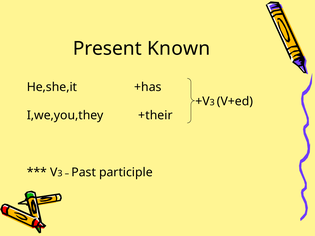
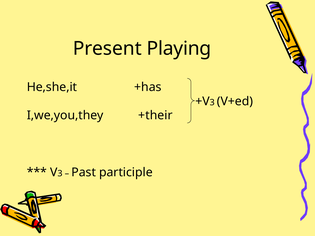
Known: Known -> Playing (179, 49)
